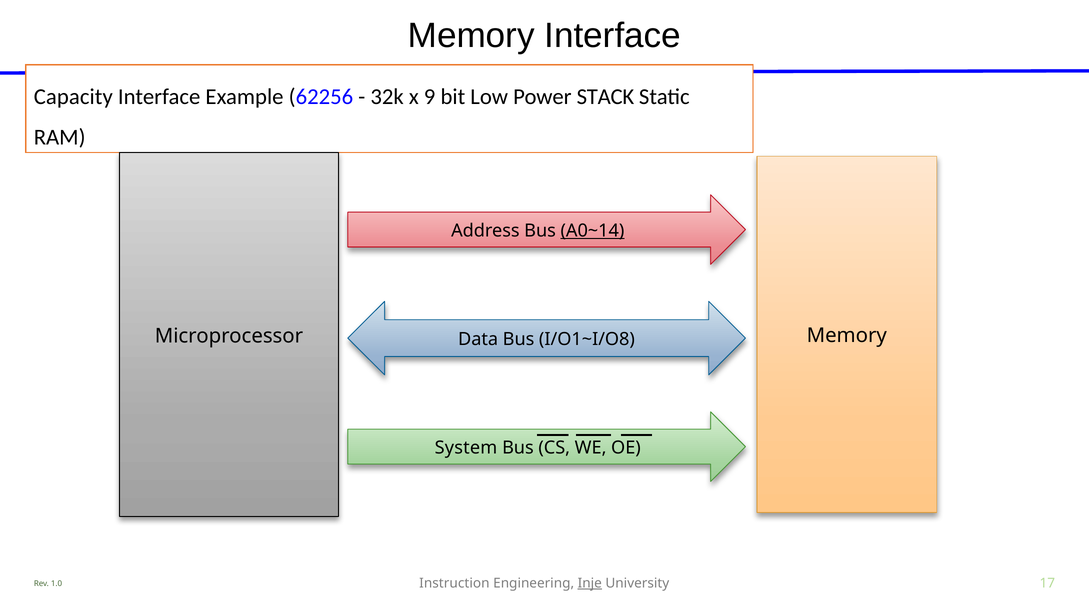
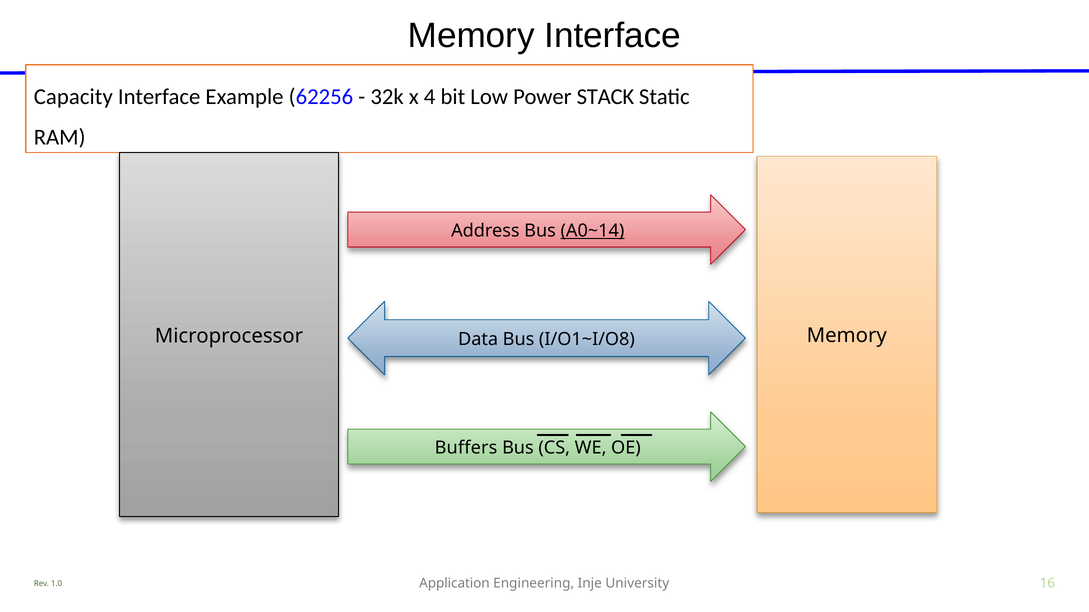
9: 9 -> 4 (430, 97)
System: System -> Buffers (466, 448)
Instruction: Instruction -> Application (454, 584)
Inje underline: present -> none (590, 584)
17: 17 -> 16 (1047, 584)
